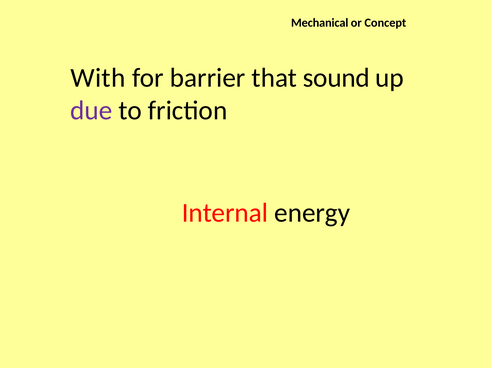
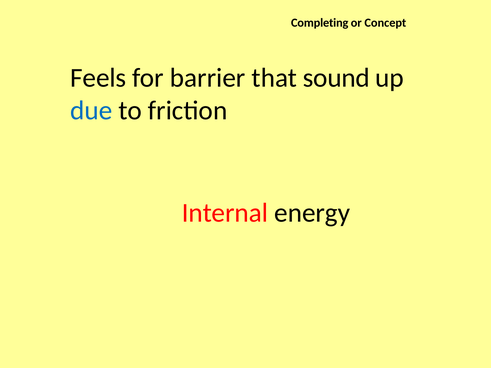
Mechanical: Mechanical -> Completing (320, 23)
With: With -> Feels (98, 78)
due colour: purple -> blue (91, 111)
